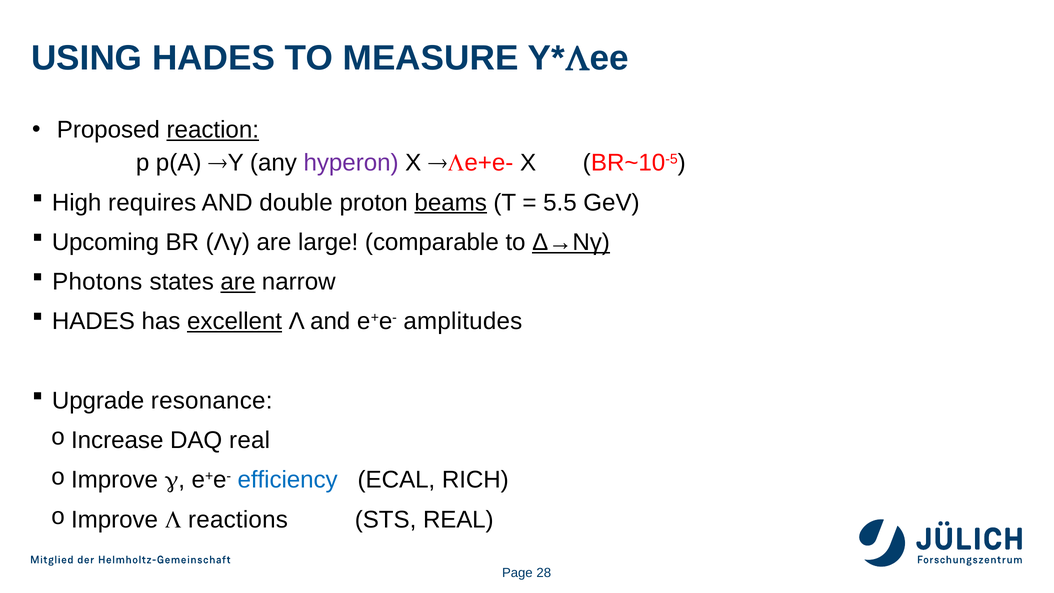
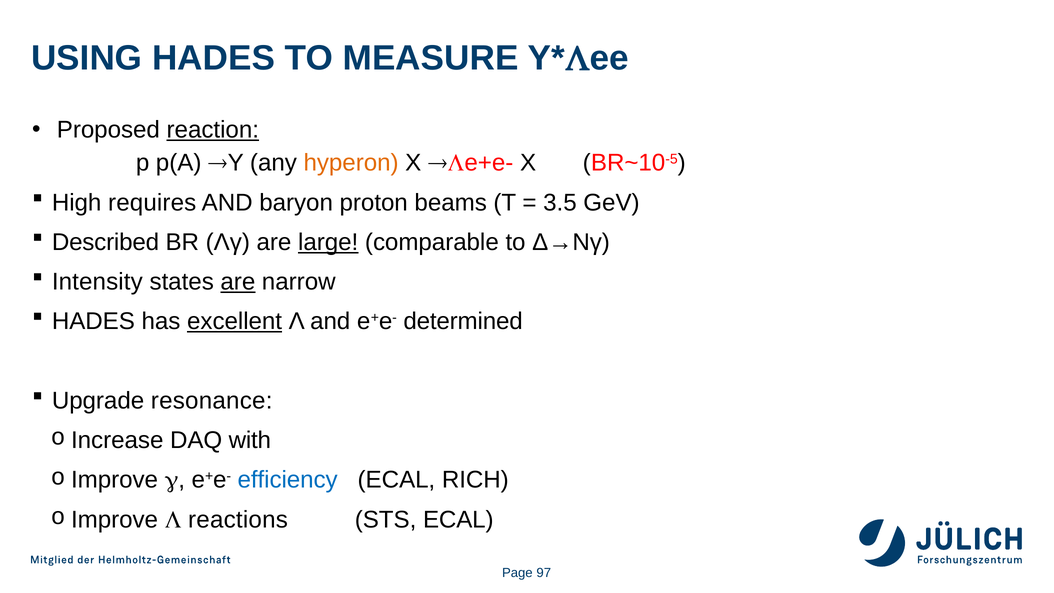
hyperon colour: purple -> orange (351, 163)
double: double -> baryon (296, 203)
beams underline: present -> none (451, 203)
5.5: 5.5 -> 3.5 (560, 203)
Upcoming: Upcoming -> Described (105, 242)
large underline: none -> present (328, 242)
Δ→Nγ underline: present -> none (571, 242)
Photons: Photons -> Intensity (97, 282)
amplitudes: amplitudes -> determined (463, 321)
DAQ real: real -> with (250, 440)
STS REAL: REAL -> ECAL (458, 519)
28: 28 -> 97 (544, 573)
